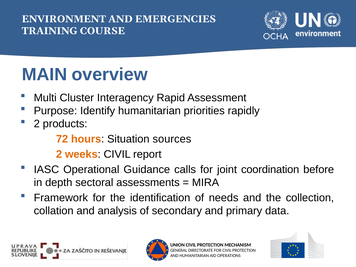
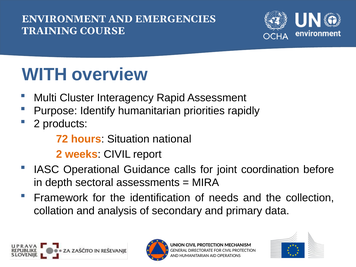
MAIN: MAIN -> WITH (45, 74)
sources: sources -> national (172, 139)
